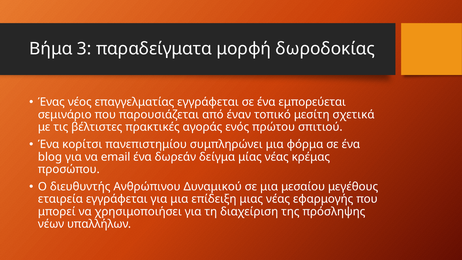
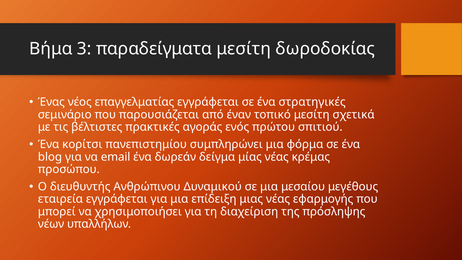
παραδείγματα μορφή: μορφή -> μεσίτη (244, 49)
εμπορεύεται: εμπορεύεται -> στρατηγικές (312, 102)
